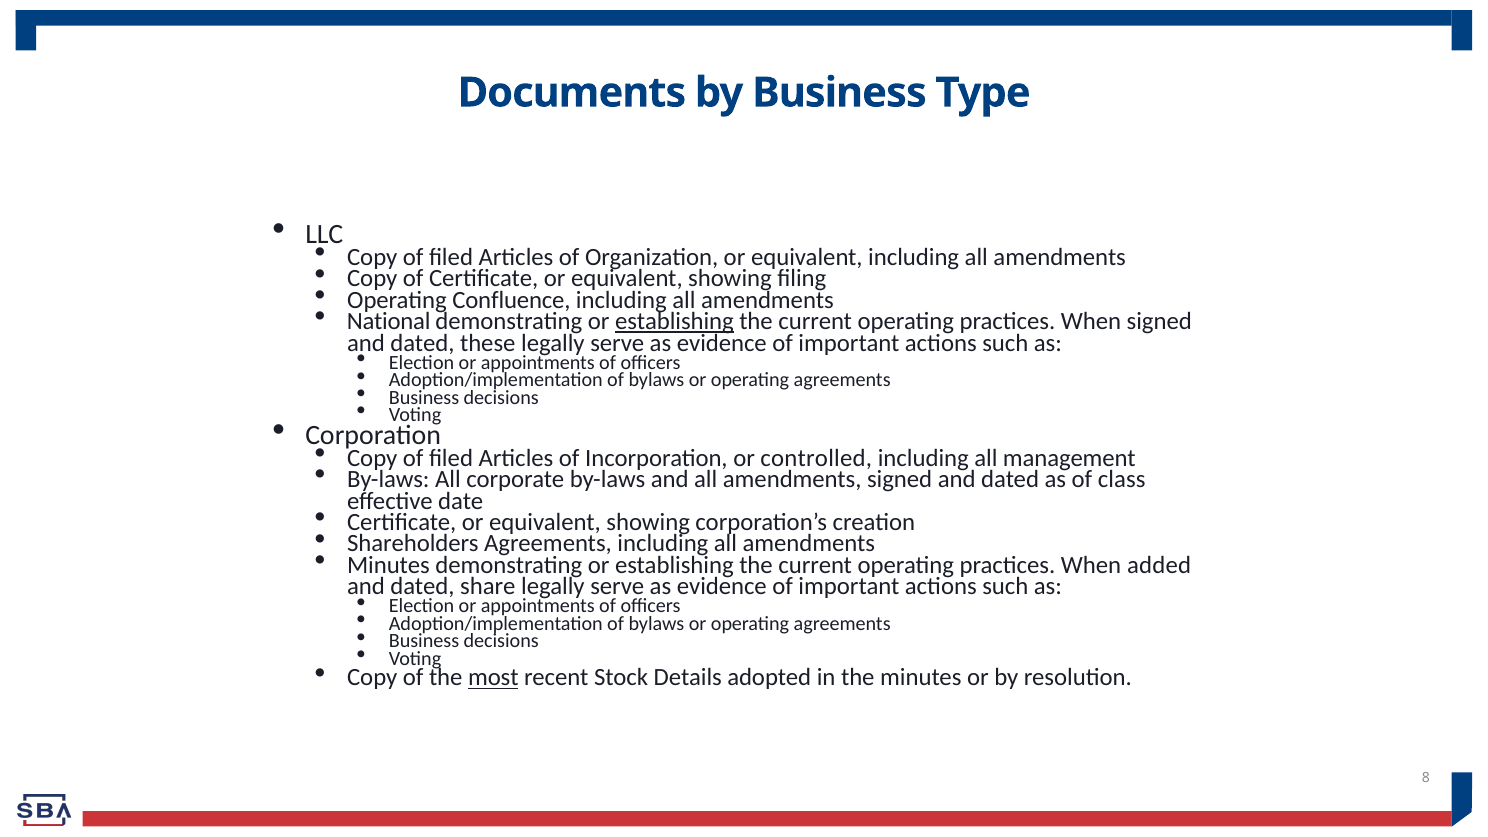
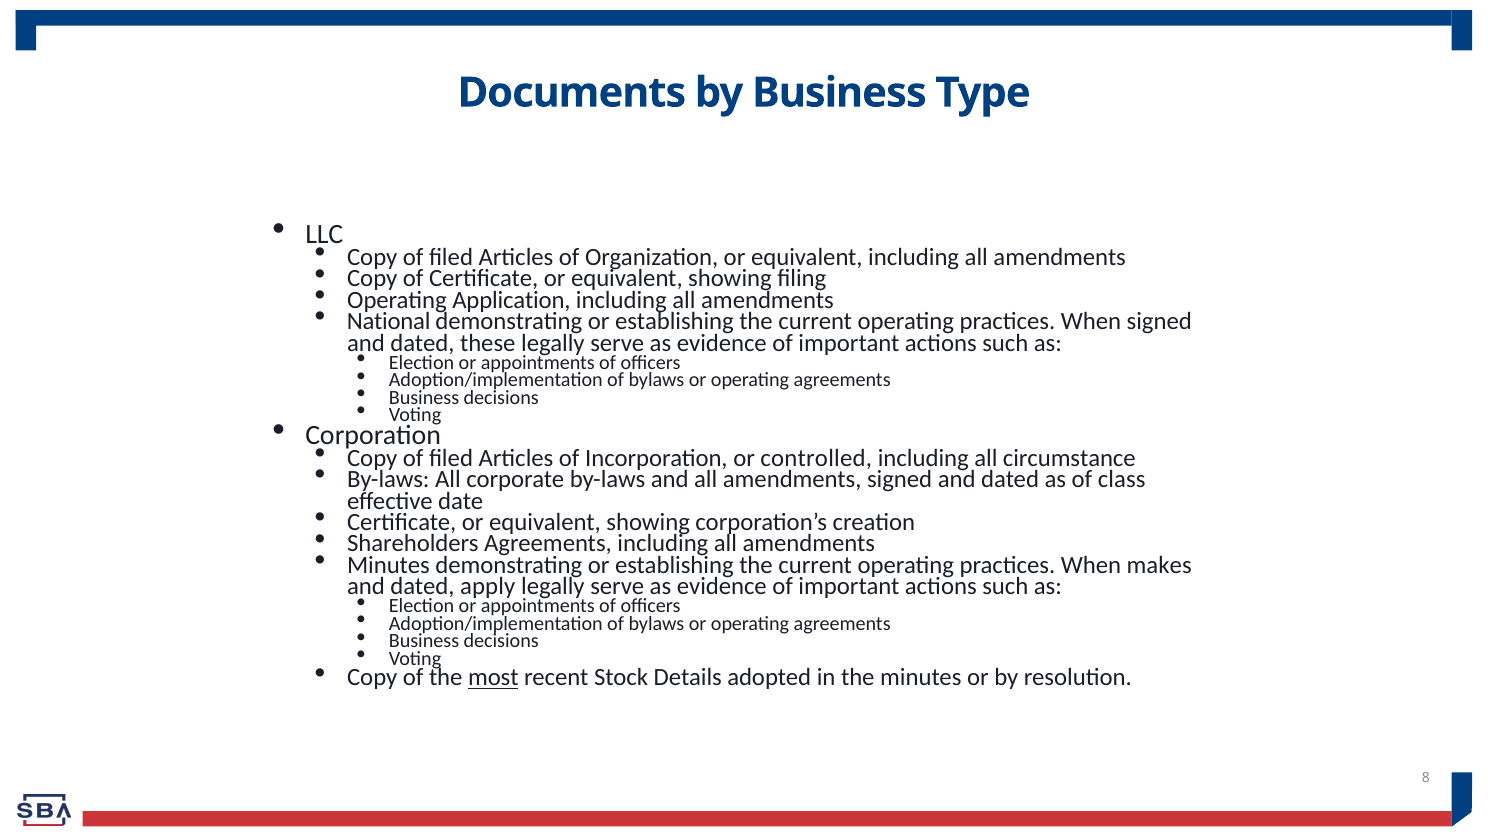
Confluence: Confluence -> Application (511, 300)
establishing underline: present -> none (674, 322)
management: management -> circumstance (1069, 458)
added: added -> makes (1159, 565)
share: share -> apply (488, 587)
